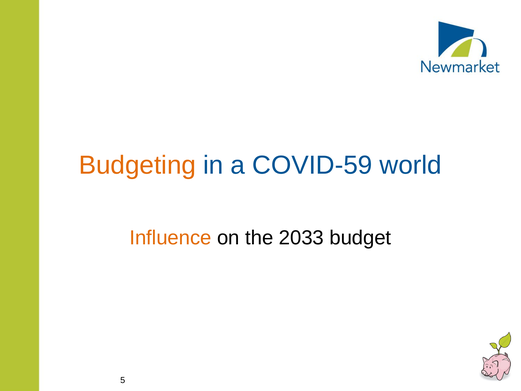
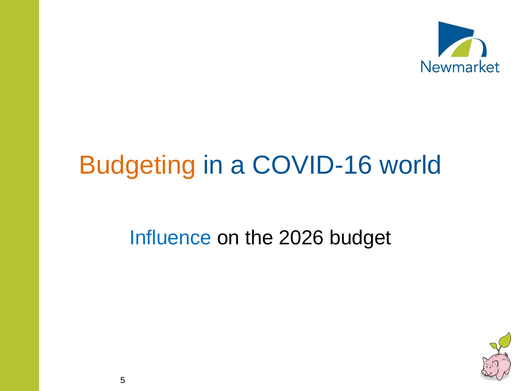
COVID-59: COVID-59 -> COVID-16 (312, 165)
Influence colour: orange -> blue (170, 238)
2033: 2033 -> 2026 (301, 238)
